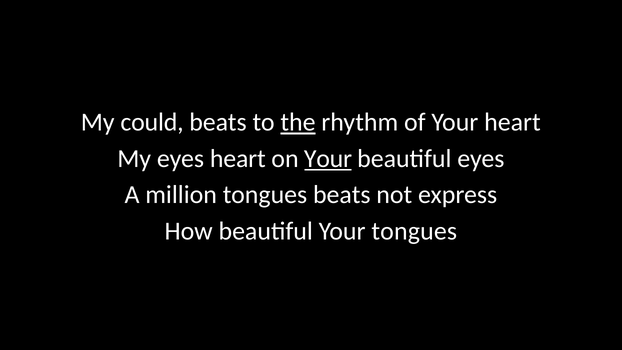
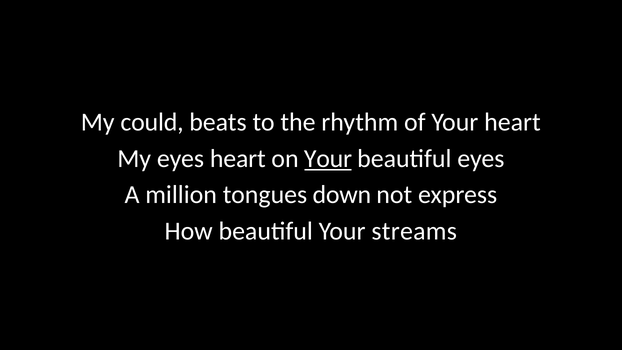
the underline: present -> none (298, 122)
tongues beats: beats -> down (342, 195)
Your tongues: tongues -> streams (414, 231)
